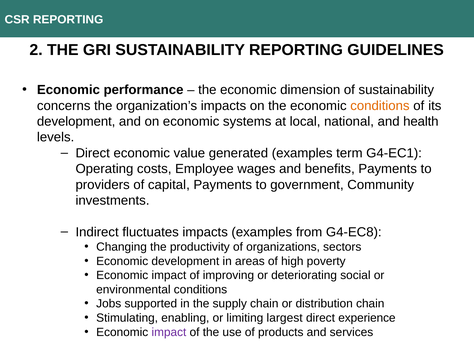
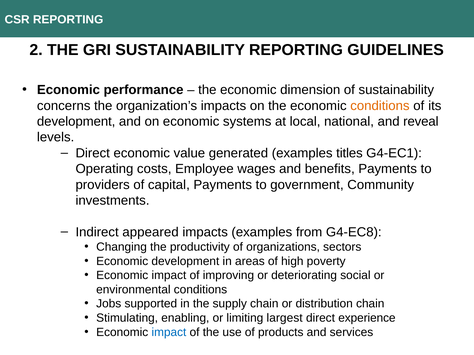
health: health -> reveal (421, 122)
term: term -> titles (349, 153)
fluctuates: fluctuates -> appeared (151, 232)
impact colour: purple -> blue (169, 333)
